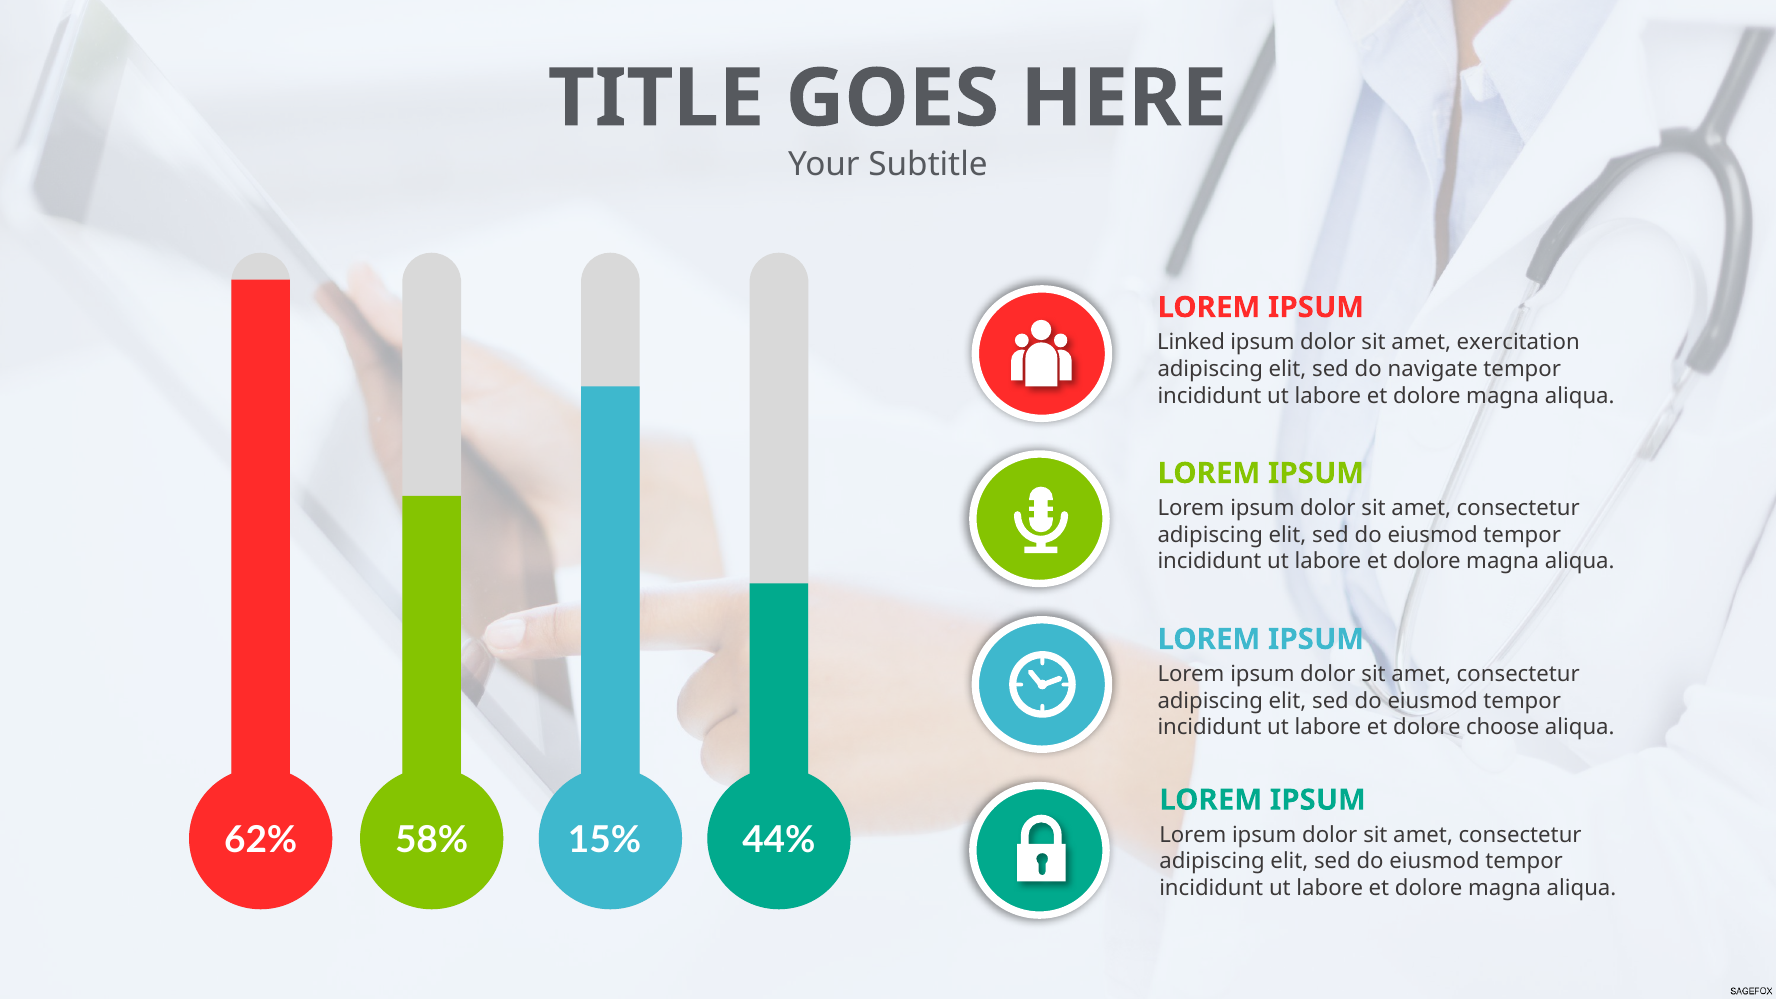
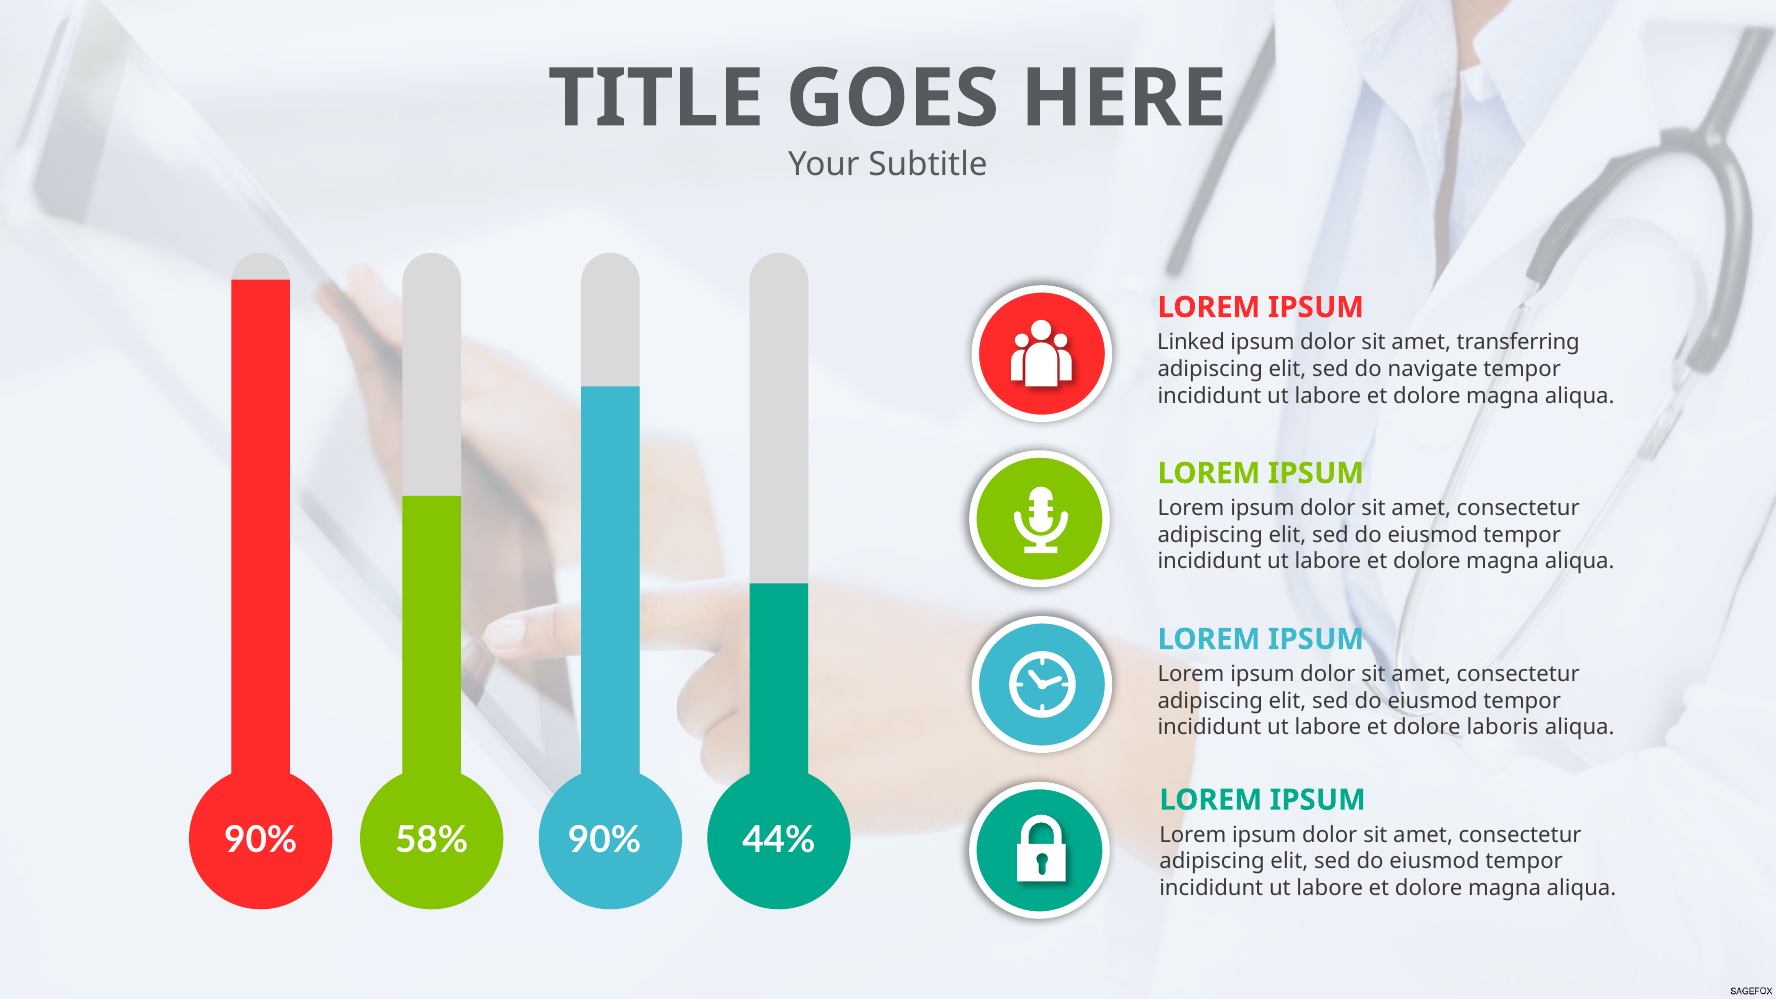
exercitation: exercitation -> transferring (1518, 342)
choose: choose -> laboris (1503, 728)
62%: 62% -> 90% (261, 840)
58% 15%: 15% -> 90% (605, 840)
